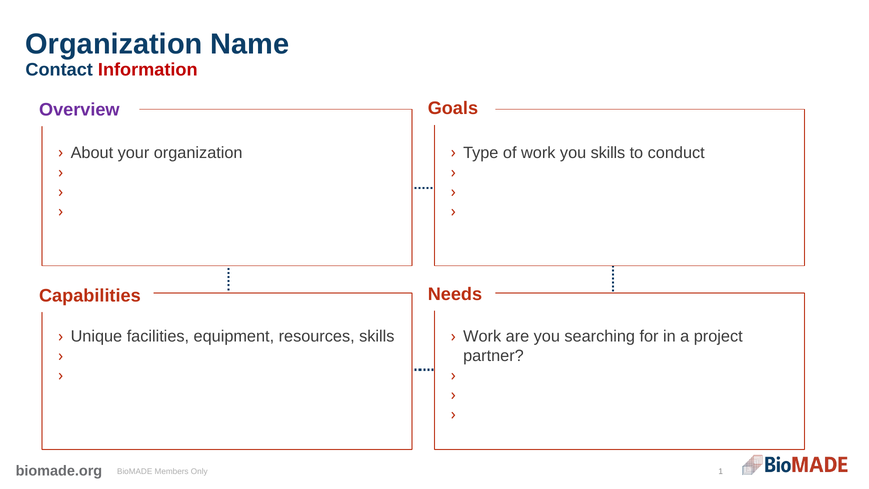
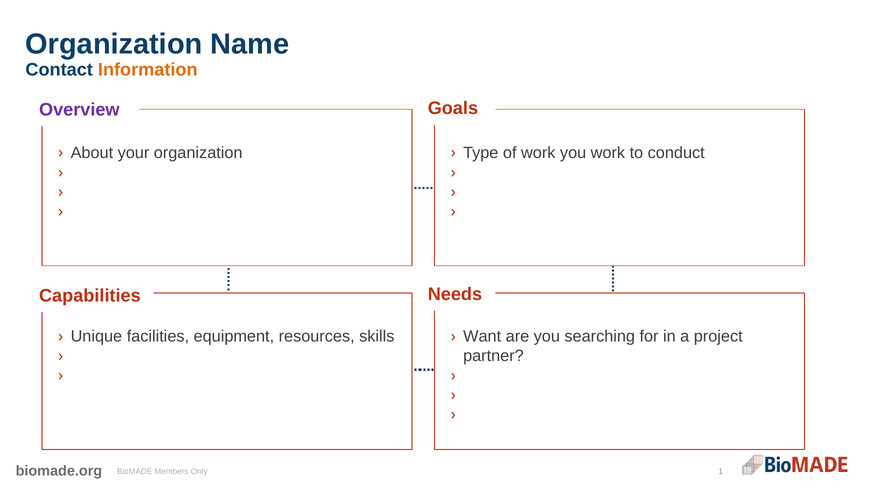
Information colour: red -> orange (148, 70)
you skills: skills -> work (608, 153)
Work: Work -> Want (482, 336)
